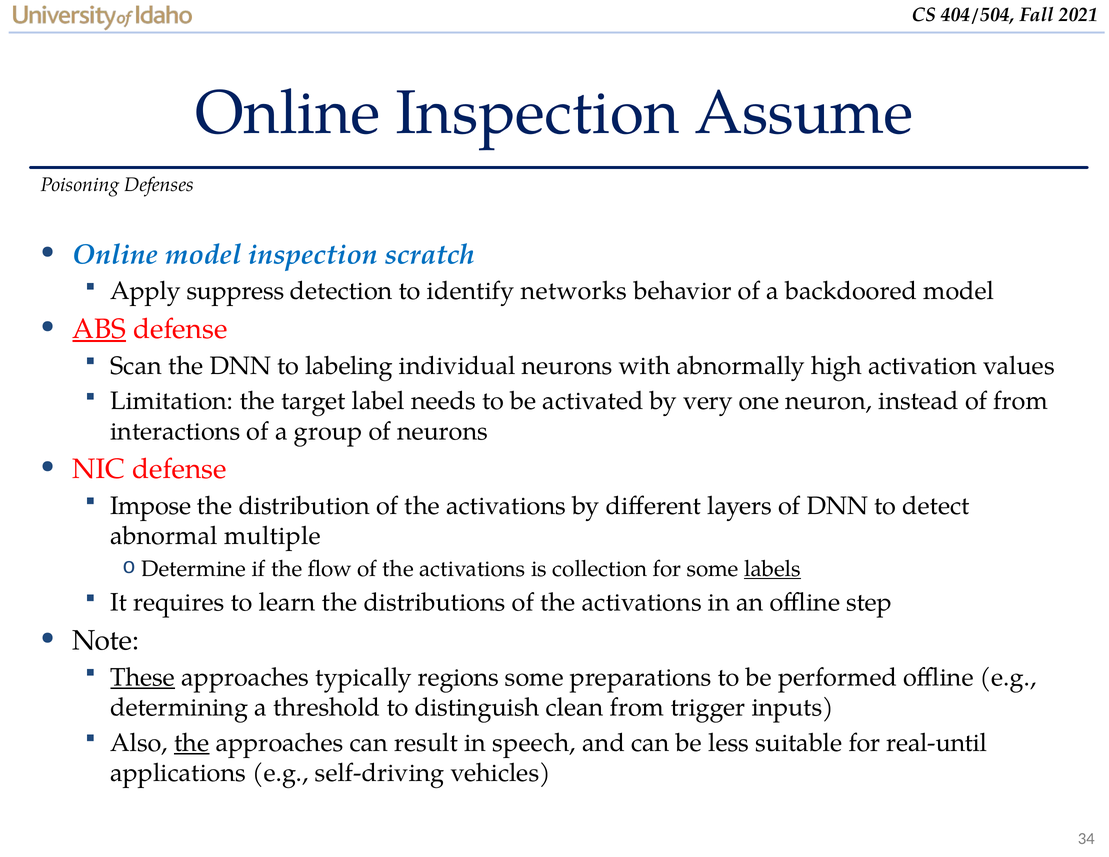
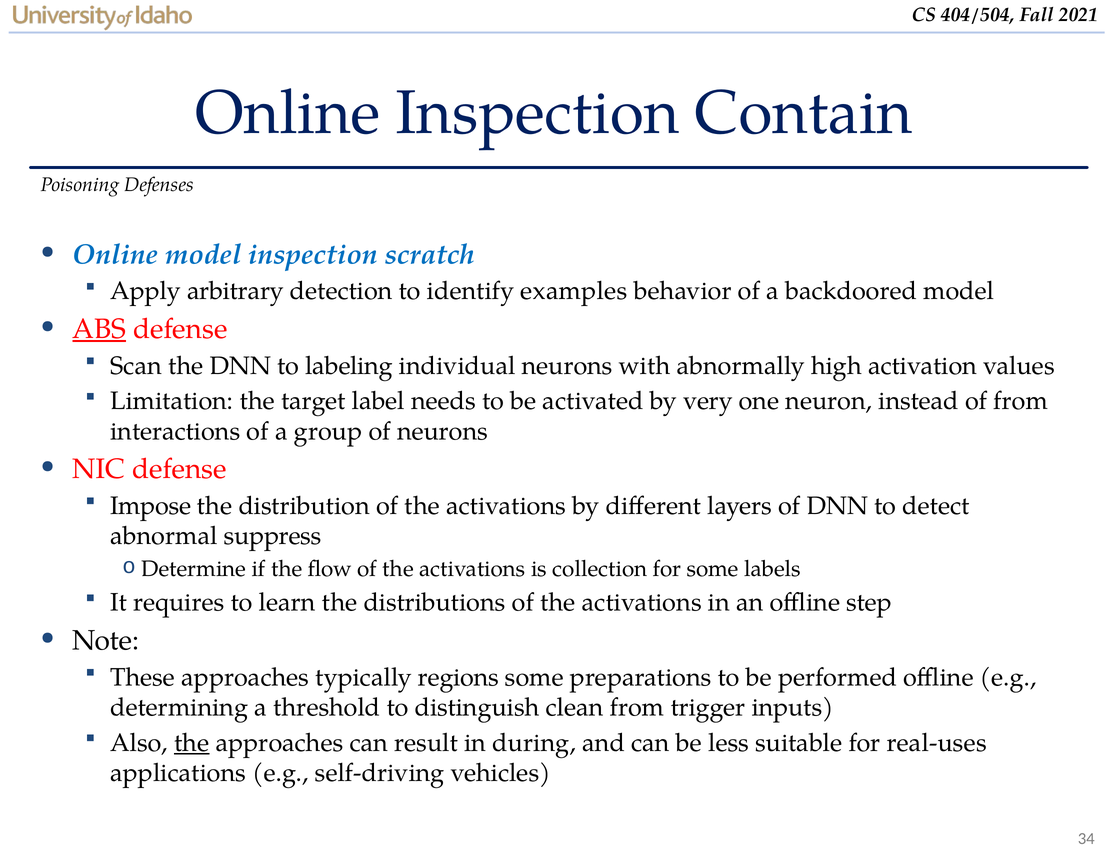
Assume: Assume -> Contain (804, 113)
suppress: suppress -> arbitrary (235, 291)
networks: networks -> examples (574, 291)
multiple: multiple -> suppress (273, 536)
labels underline: present -> none (773, 569)
These underline: present -> none (143, 677)
speech: speech -> during (534, 743)
real-until: real-until -> real-uses (937, 743)
